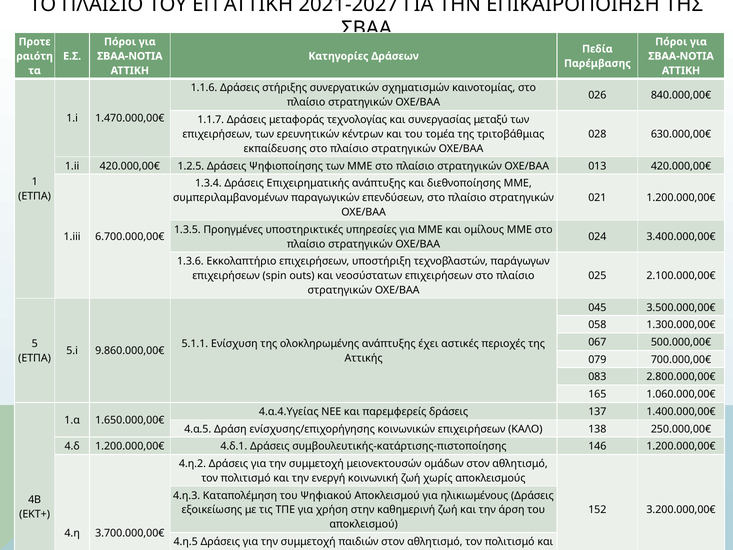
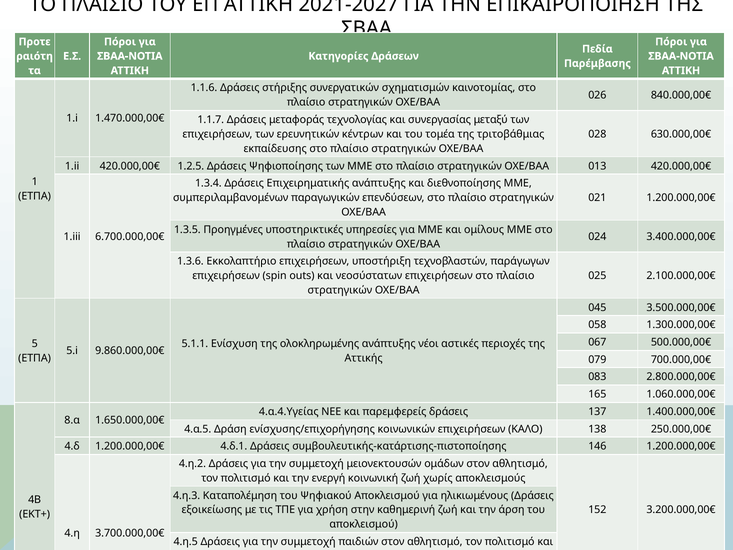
έχει: έχει -> νέοι (428, 344)
1.α: 1.α -> 8.α (72, 420)
